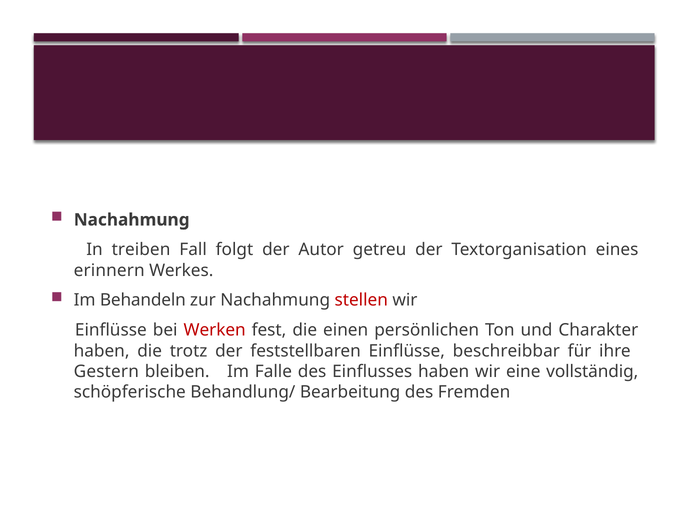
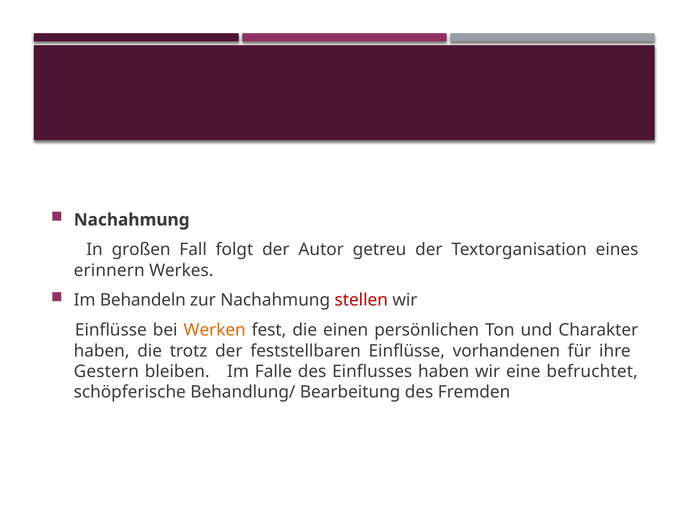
treiben: treiben -> großen (141, 250)
Werken colour: red -> orange (215, 330)
beschreibbar: beschreibbar -> vorhandenen (506, 351)
vollständig: vollständig -> befruchtet (592, 371)
